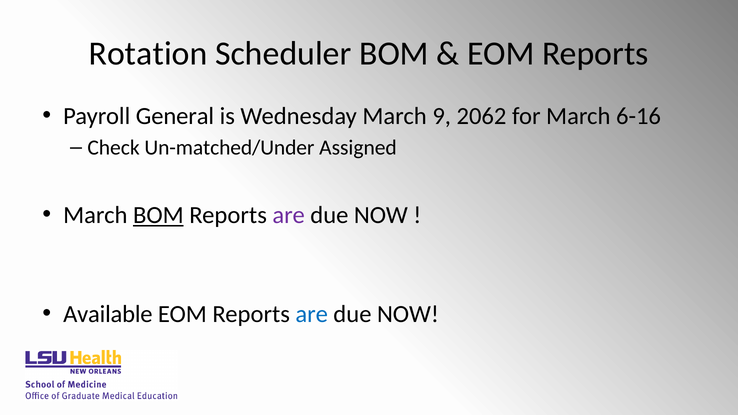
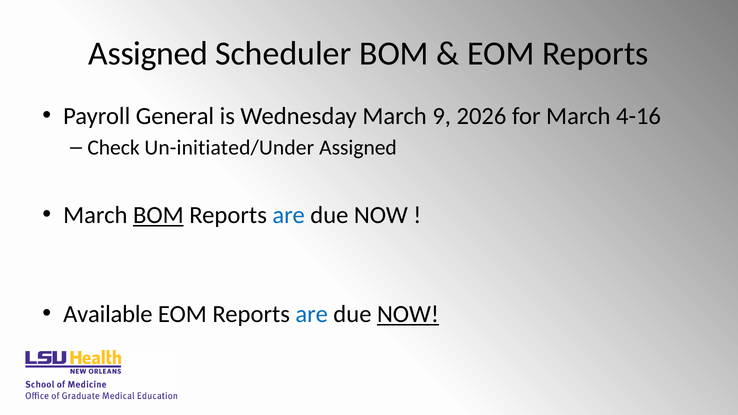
Rotation: Rotation -> Assigned (148, 54)
2062: 2062 -> 2026 (481, 116)
6-16: 6-16 -> 4-16 (638, 116)
Un-matched/Under: Un-matched/Under -> Un-initiated/Under (229, 148)
are colour: purple -> blue (289, 215)
NOW underline: none -> present (408, 314)
